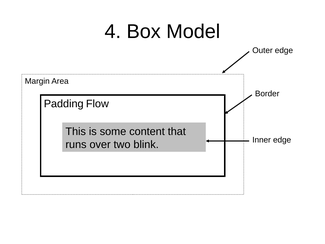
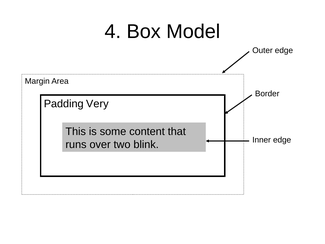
Flow: Flow -> Very (97, 104)
